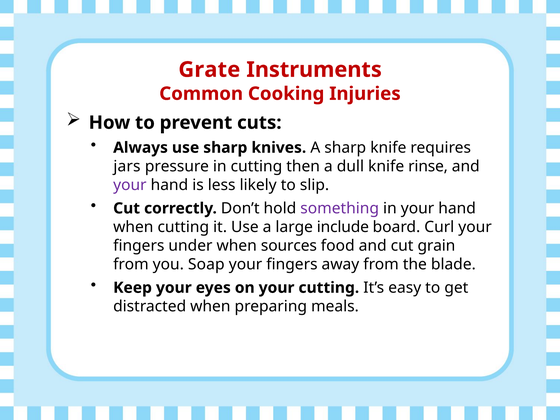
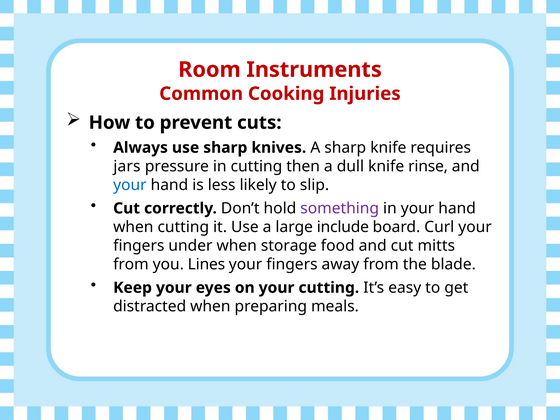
Grate: Grate -> Room (209, 70)
your colour: purple -> blue (130, 185)
sources: sources -> storage (289, 246)
grain: grain -> mitts (436, 246)
Soap: Soap -> Lines (206, 264)
